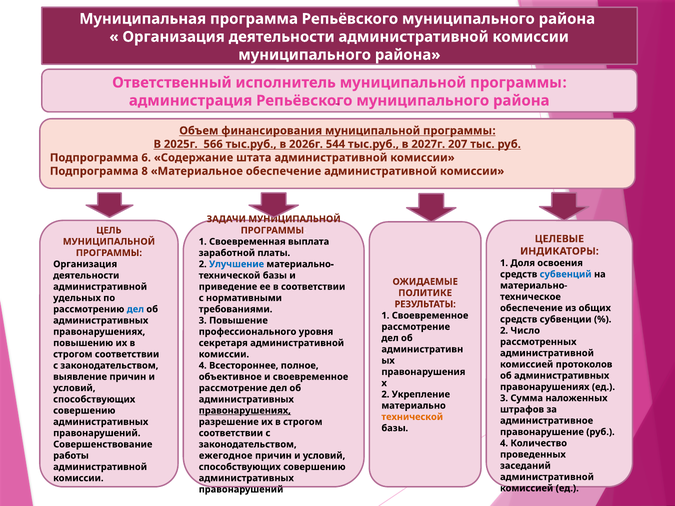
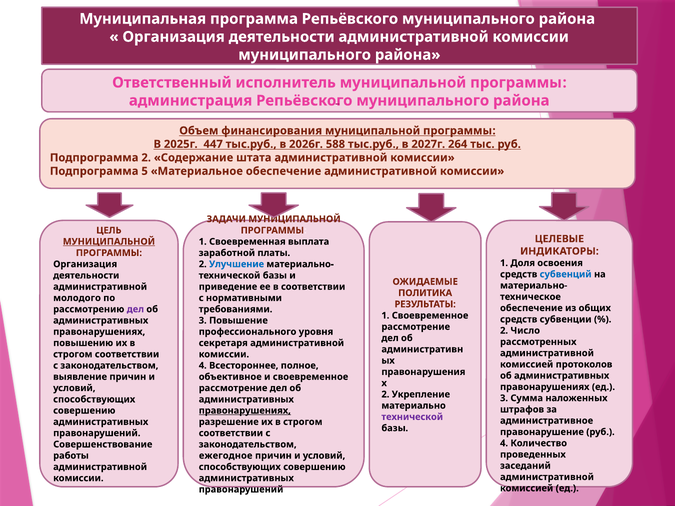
566: 566 -> 447 (213, 144)
544: 544 -> 588 (335, 144)
207: 207 -> 264 (458, 144)
Подпрограмма 6: 6 -> 2 (146, 158)
8: 8 -> 5 (145, 171)
МУНИЦИПАЛЬНОЙ underline: none -> present (109, 242)
ПОЛИТИКЕ: ПОЛИТИКЕ -> ПОЛИТИКА (425, 293)
удельных: удельных -> молодого (77, 298)
дел colour: blue -> purple (135, 309)
технической colour: orange -> purple (412, 417)
